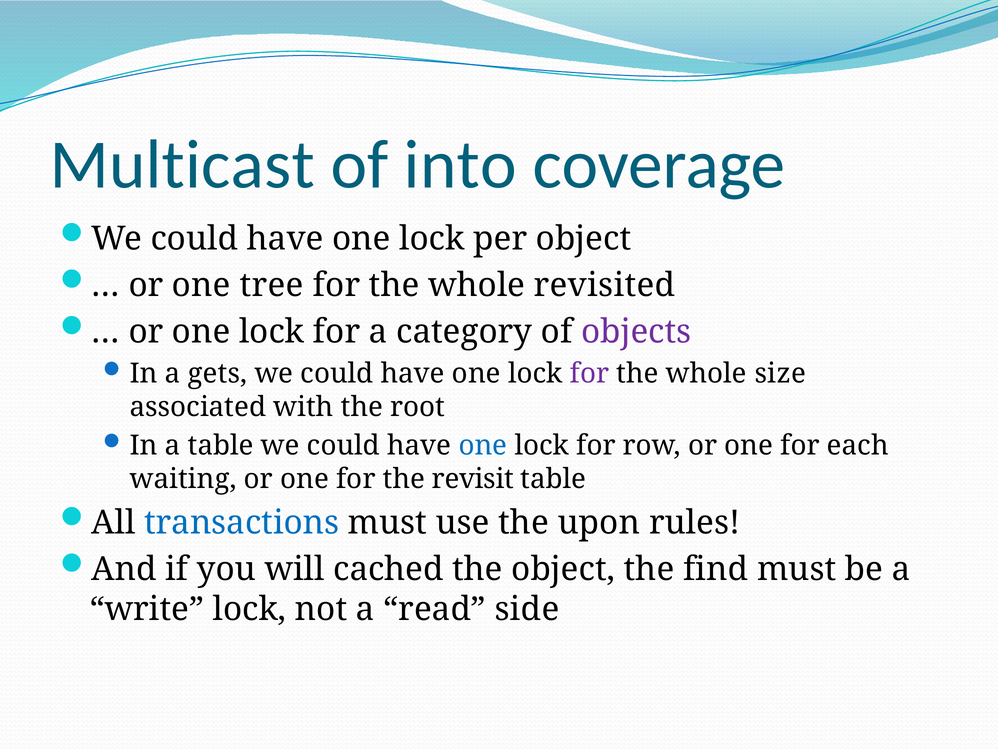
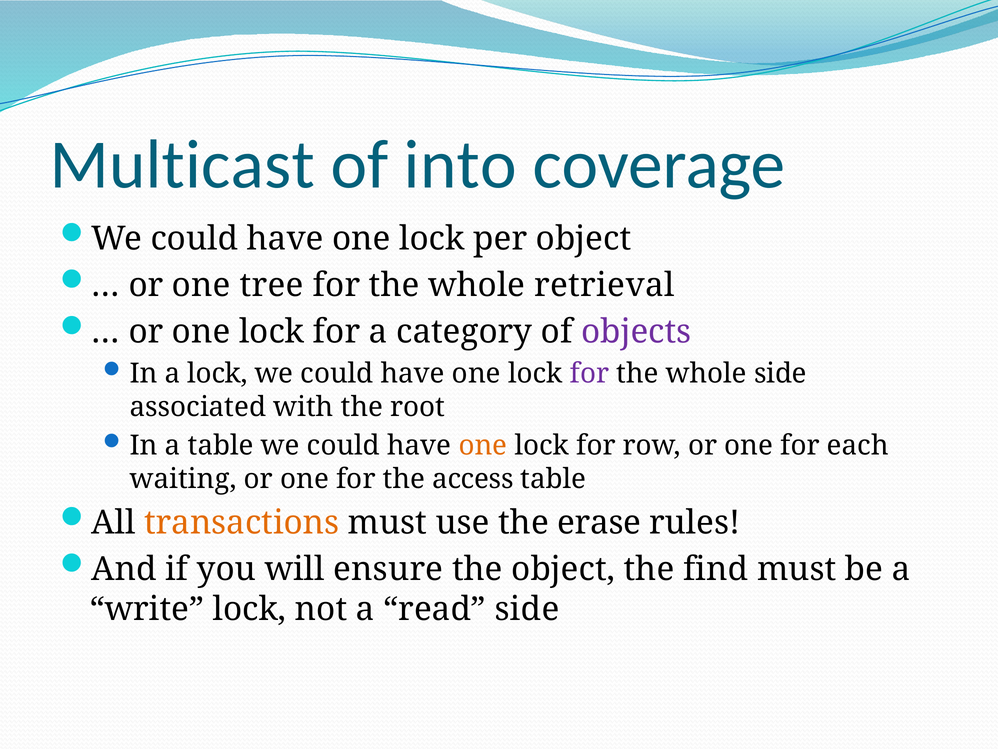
revisited: revisited -> retrieval (604, 285)
a gets: gets -> lock (218, 373)
whole size: size -> side (780, 373)
one colour: blue -> orange (483, 445)
revisit: revisit -> access (473, 479)
transactions colour: blue -> orange (242, 522)
upon: upon -> erase (599, 522)
cached: cached -> ensure (388, 569)
